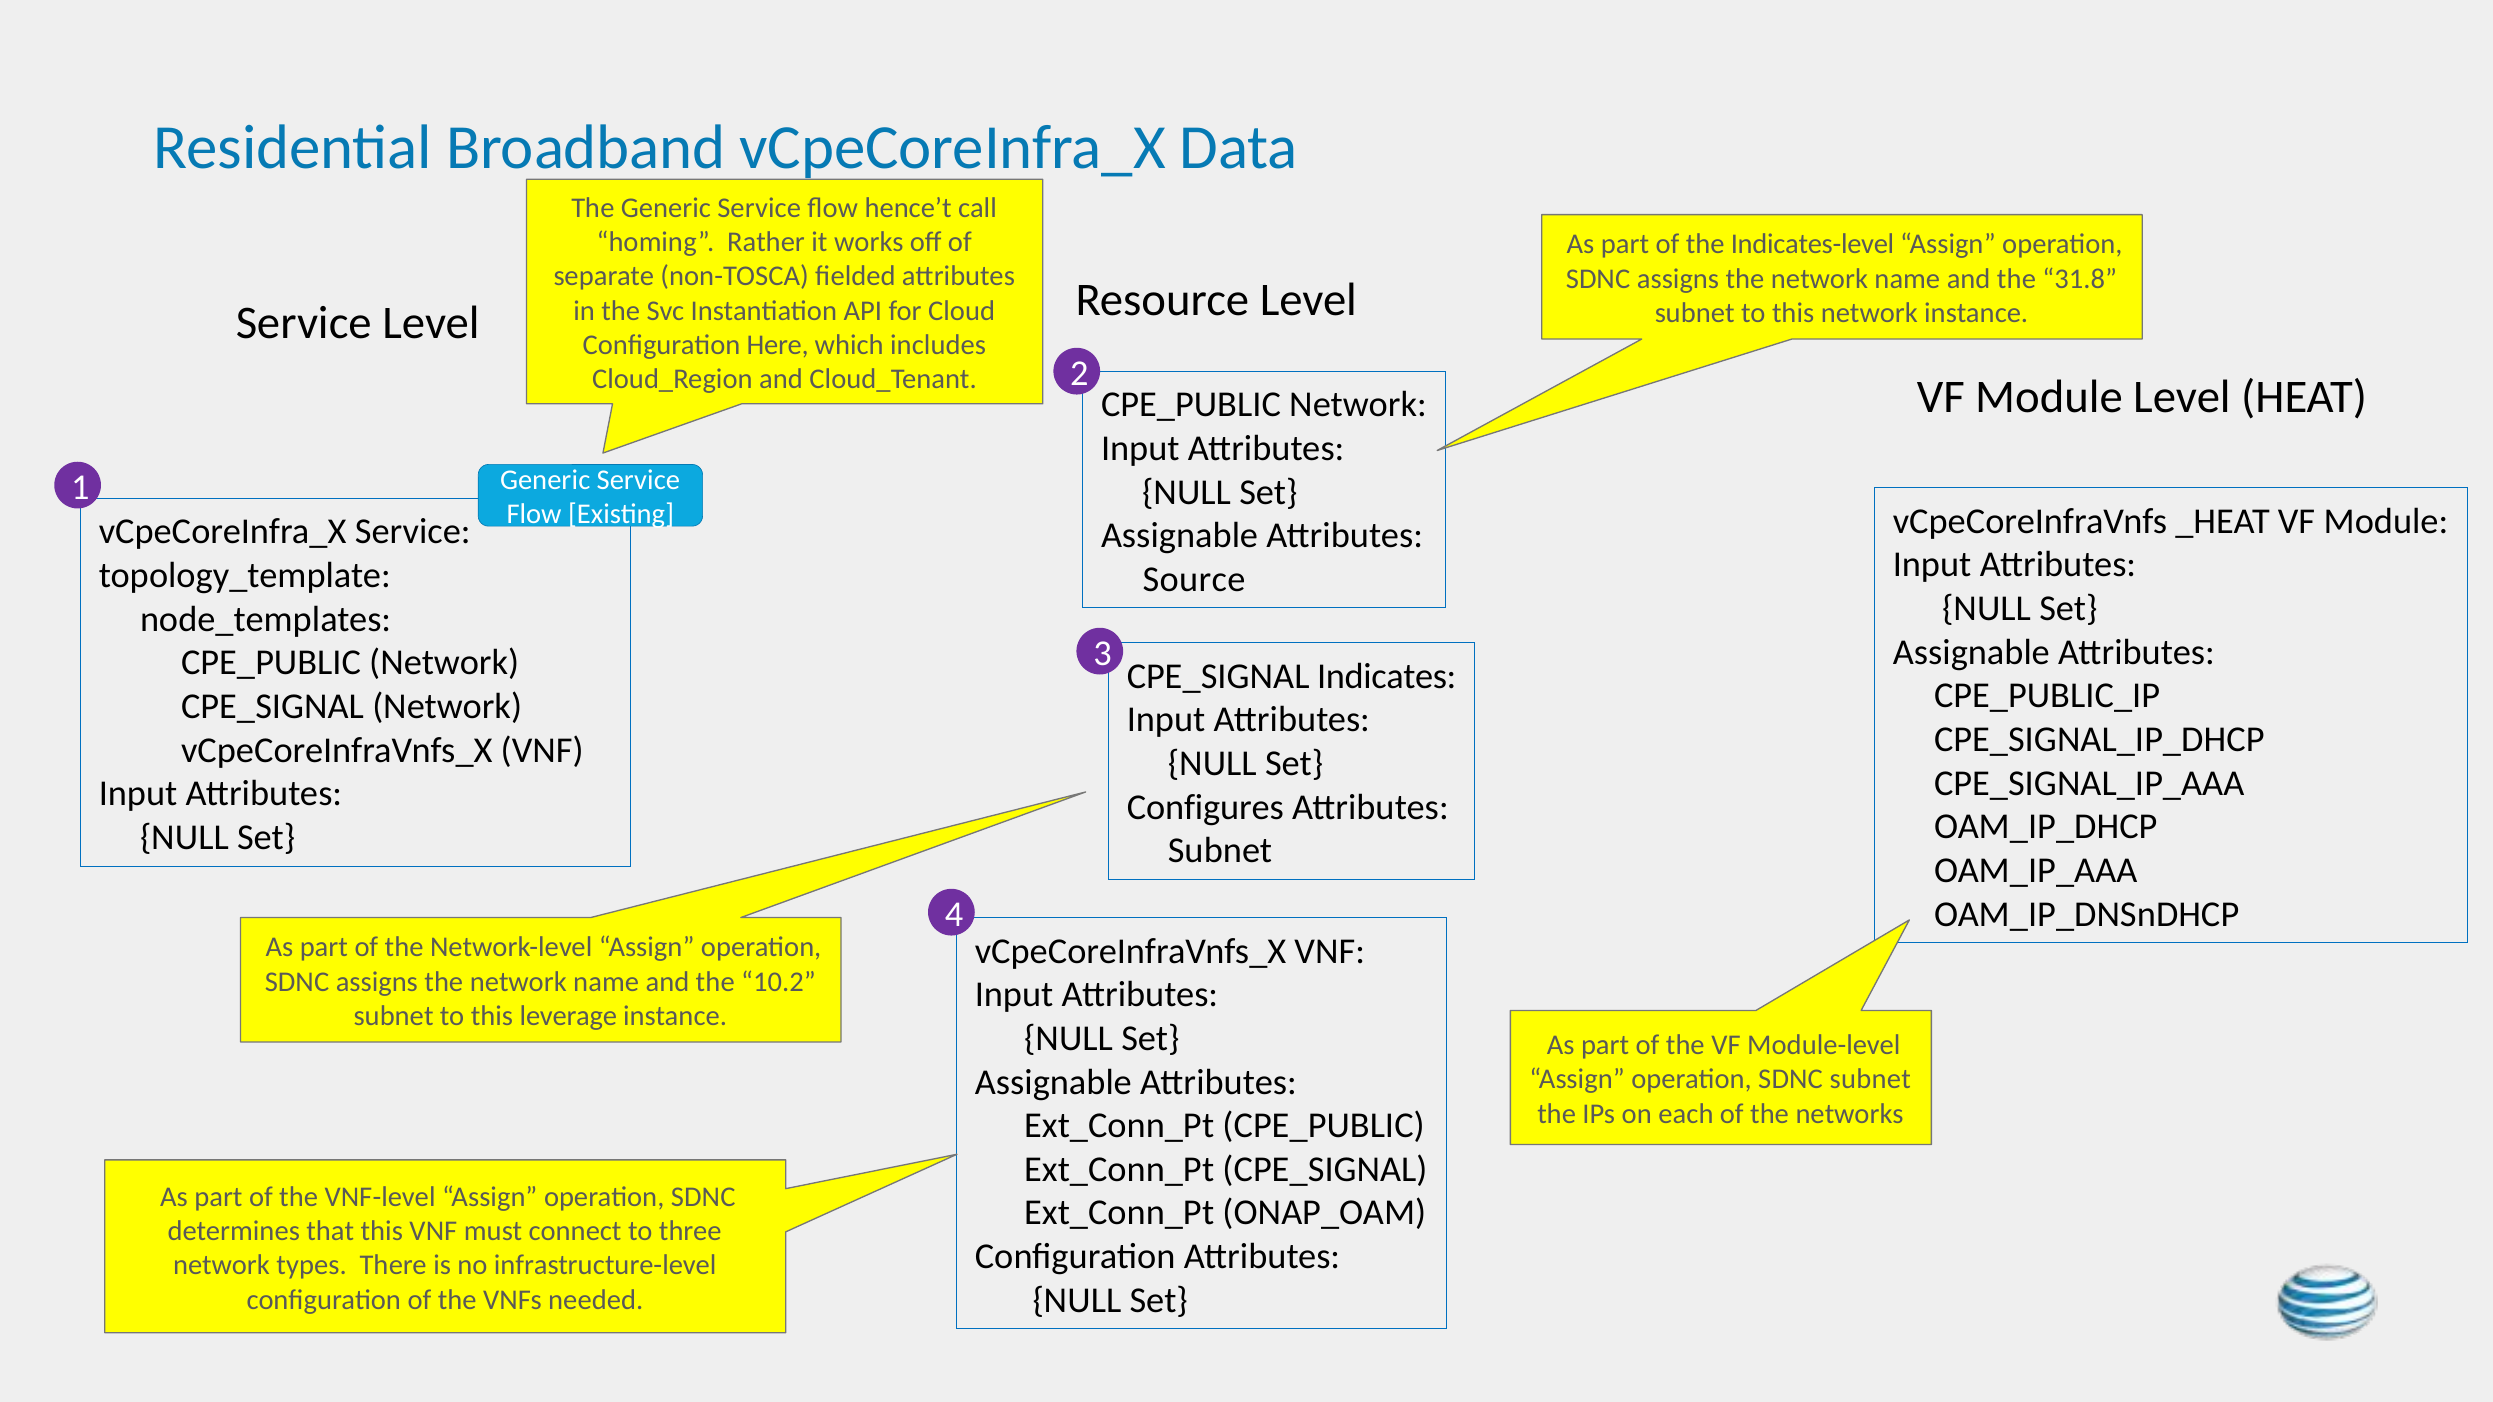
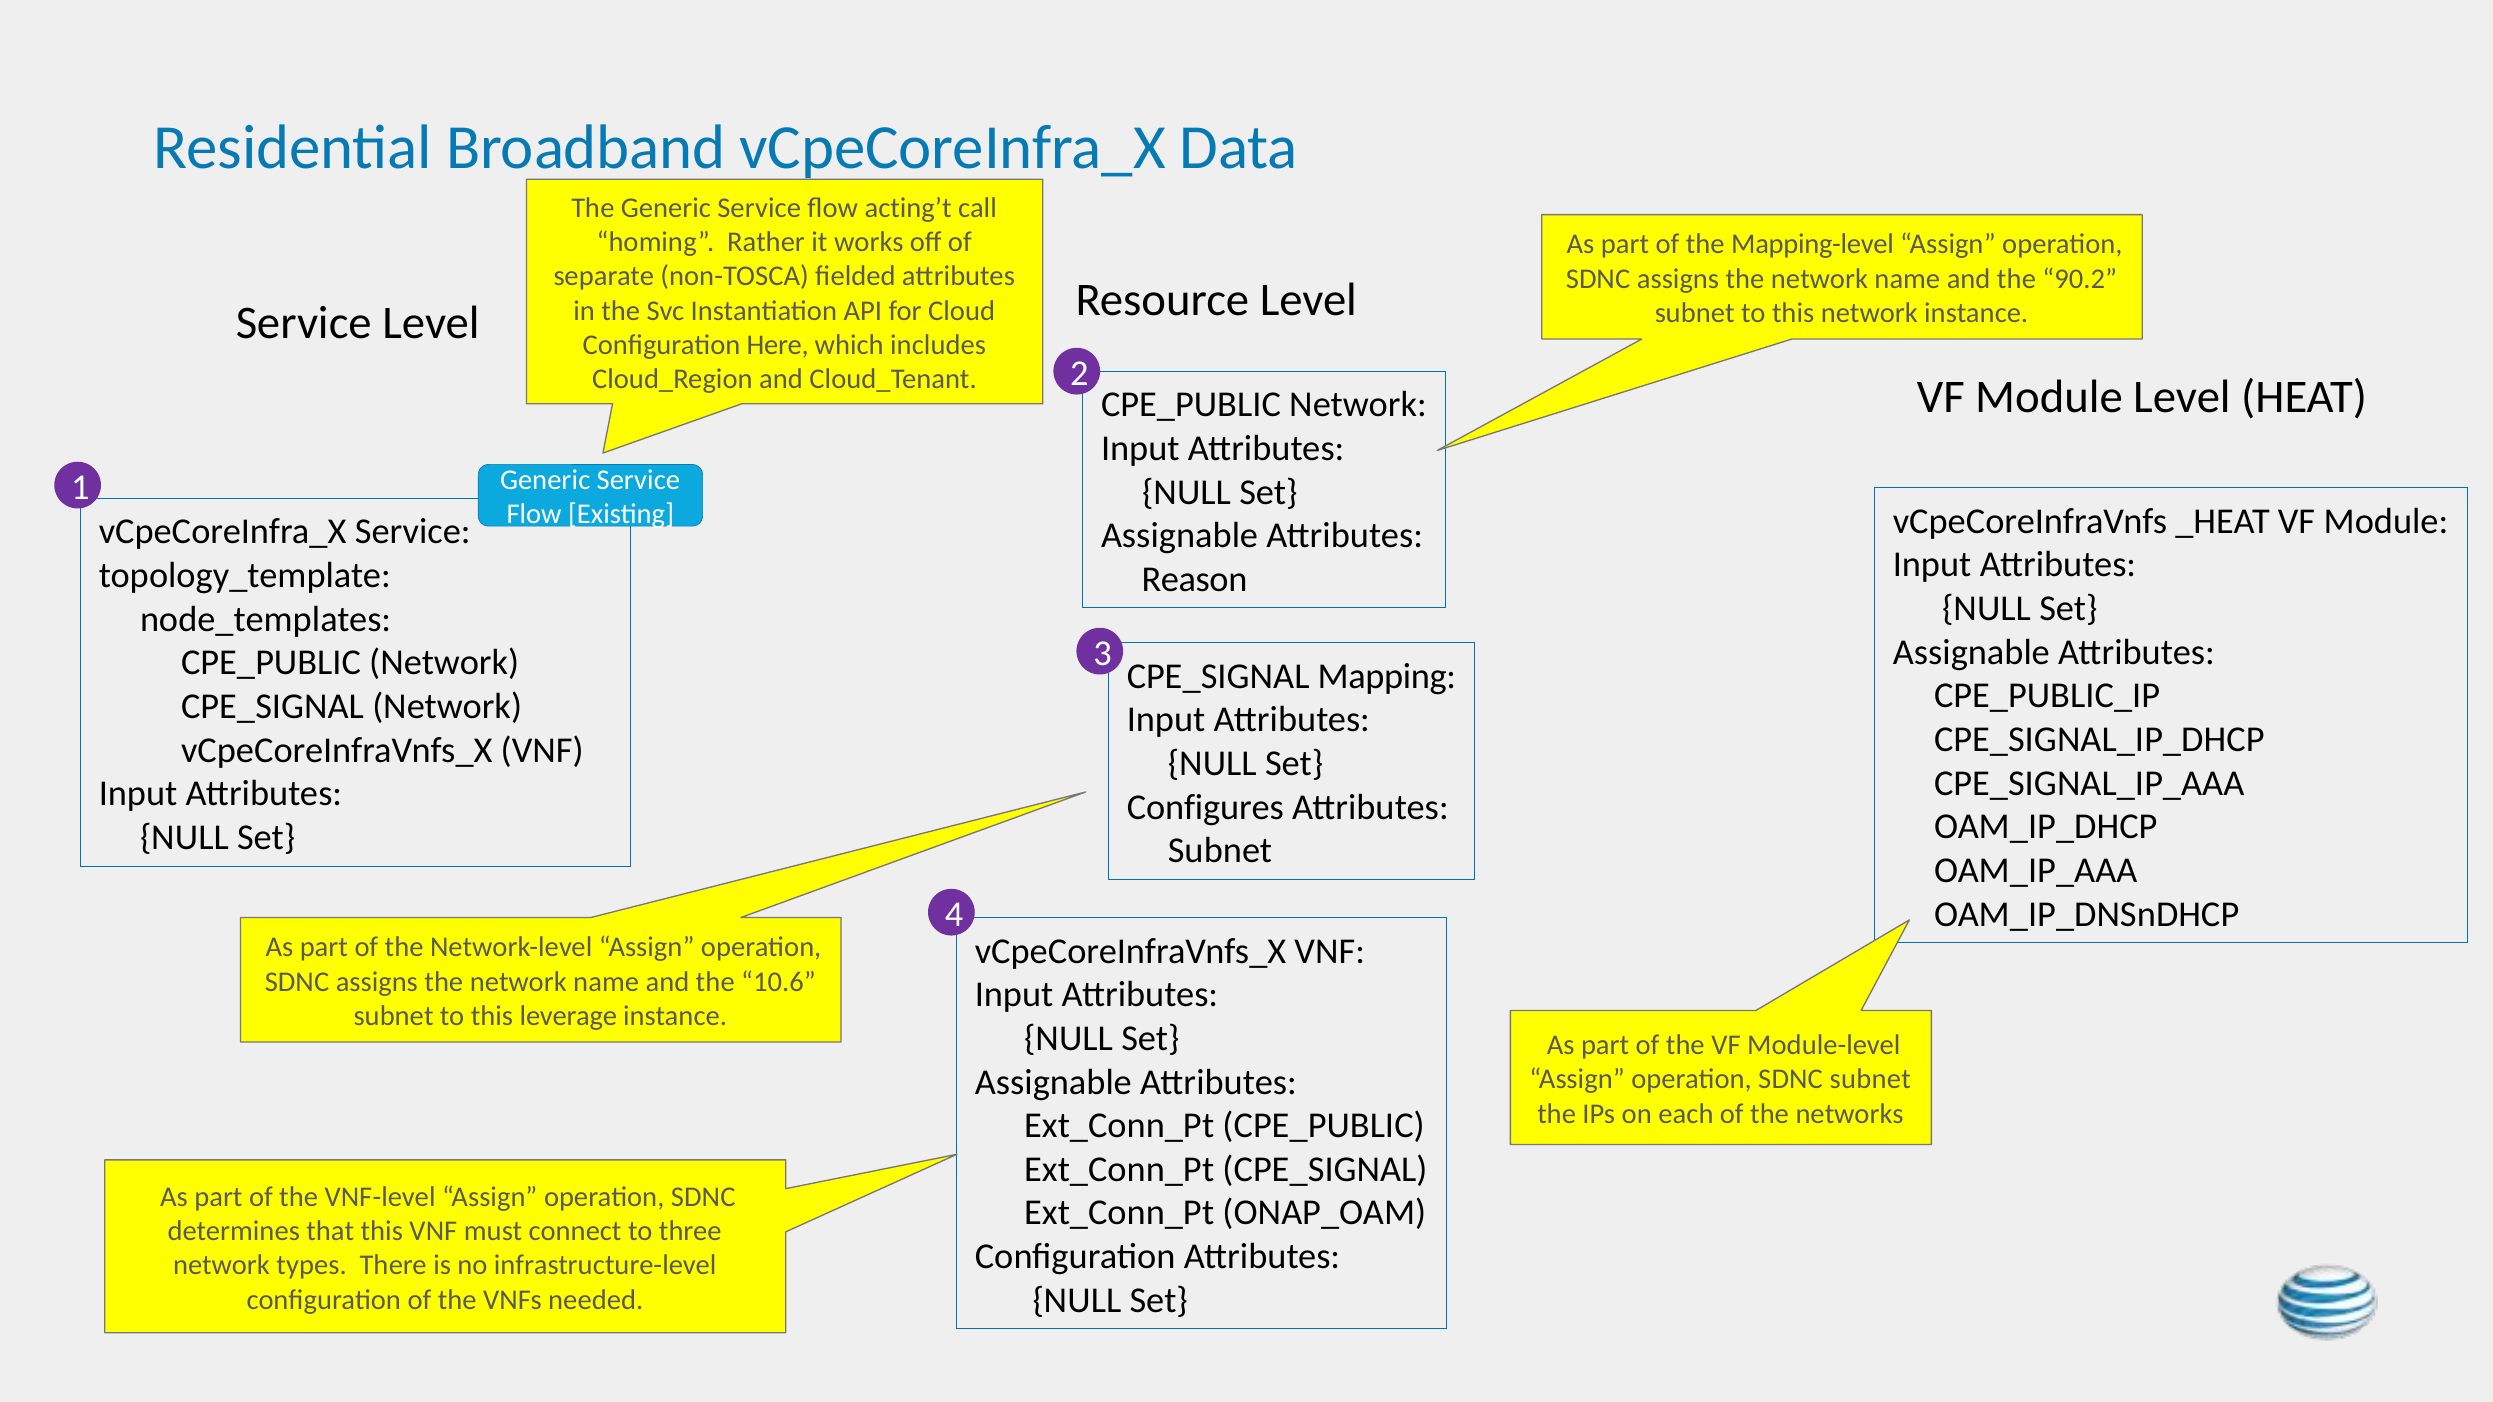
hence’t: hence’t -> acting’t (908, 208)
Indicates-level: Indicates-level -> Mapping-level (1813, 245)
31.8: 31.8 -> 90.2 (2080, 279)
Source: Source -> Reason (1194, 579)
Indicates: Indicates -> Mapping (1387, 676)
10.2: 10.2 -> 10.6 (779, 982)
